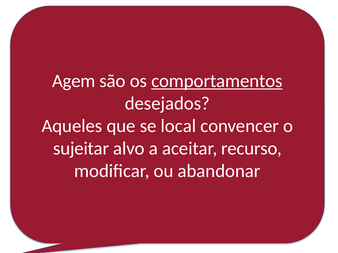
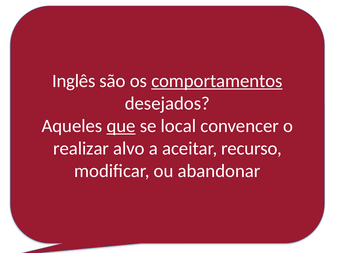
Agem: Agem -> Inglês (74, 81)
que underline: none -> present (121, 126)
sujeitar: sujeitar -> realizar (81, 149)
